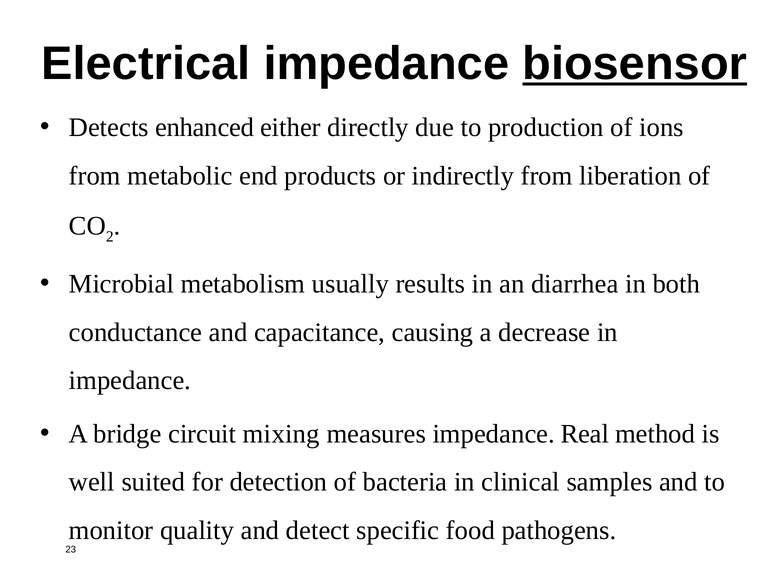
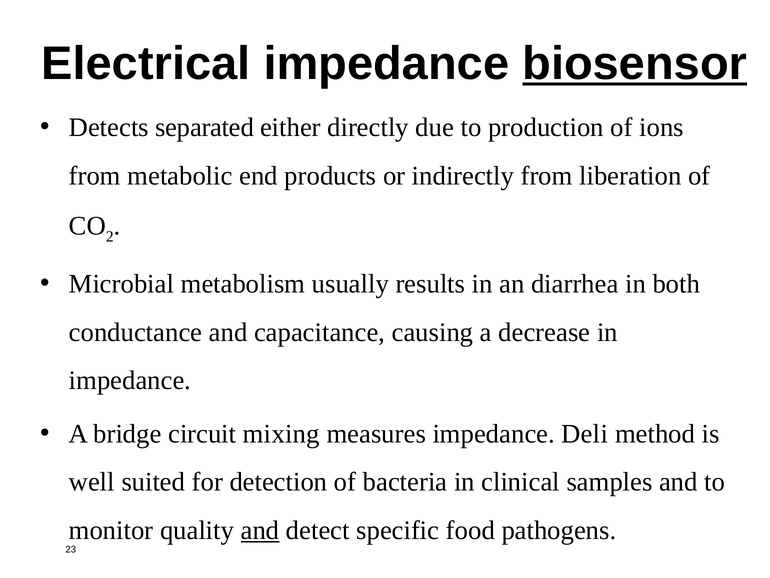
enhanced: enhanced -> separated (205, 128)
Real: Real -> Deli (585, 434)
and underline: none -> present (260, 530)
